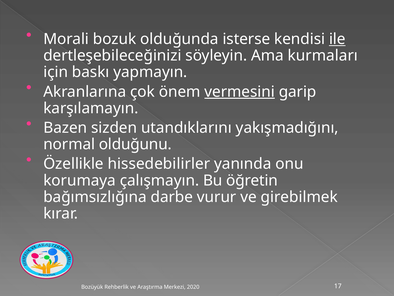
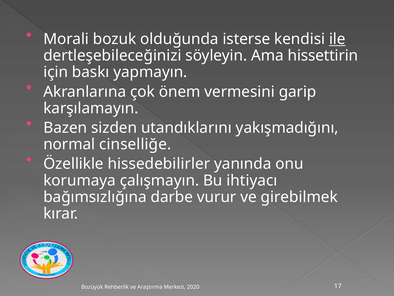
kurmaları: kurmaları -> hissettirin (323, 56)
vermesini underline: present -> none (240, 92)
olduğunu: olduğunu -> cinselliğe (135, 144)
öğretin: öğretin -> ihtiyacı (252, 180)
